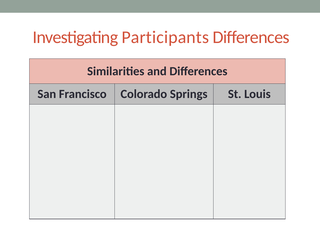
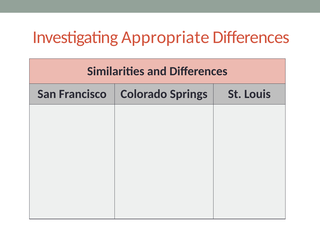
Participants: Participants -> Appropriate (165, 37)
